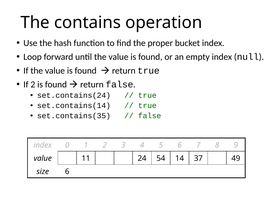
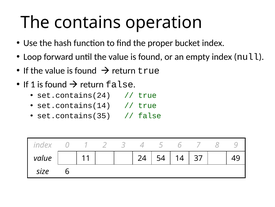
If 2: 2 -> 1 (33, 84)
